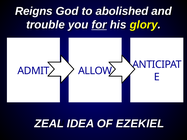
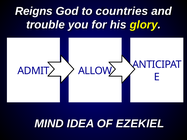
abolished: abolished -> countries (122, 11)
for underline: present -> none (99, 25)
ZEAL: ZEAL -> MIND (49, 124)
